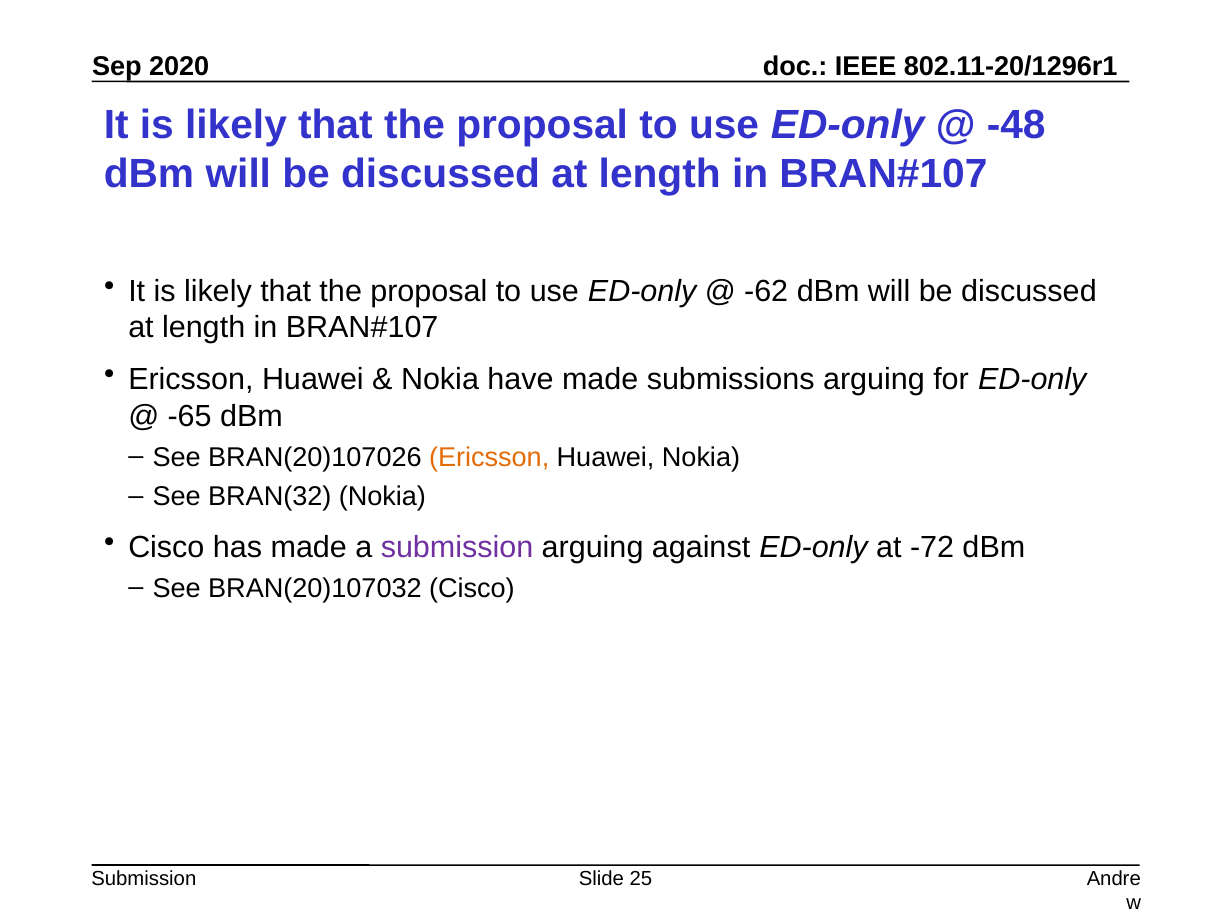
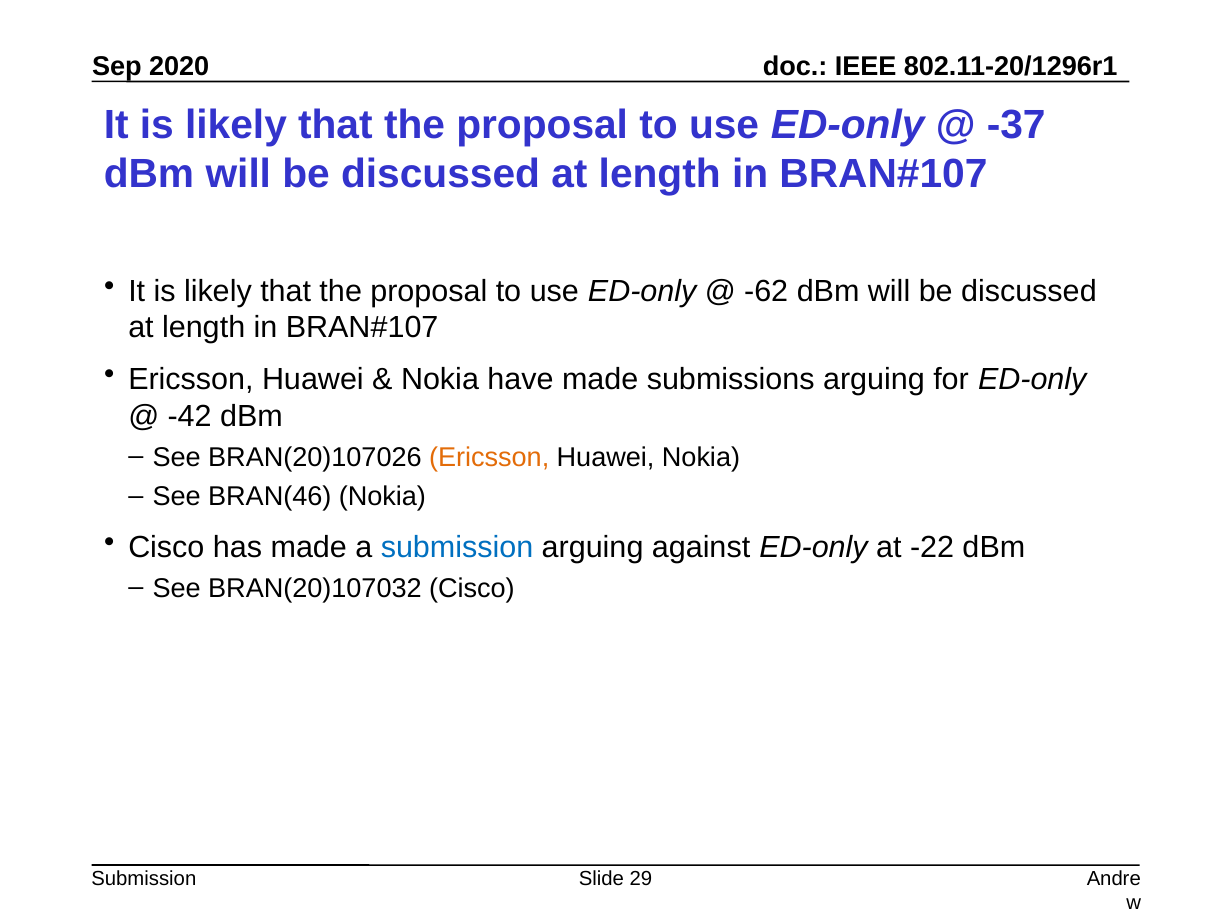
-48: -48 -> -37 (1016, 125)
-65: -65 -> -42 (190, 416)
BRAN(32: BRAN(32 -> BRAN(46 (270, 497)
submission colour: purple -> blue (457, 547)
-72: -72 -> -22 (932, 547)
25: 25 -> 29 (641, 878)
